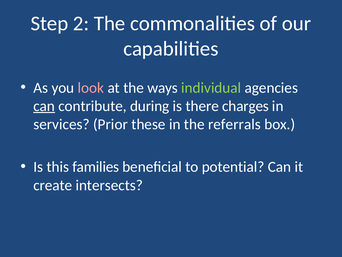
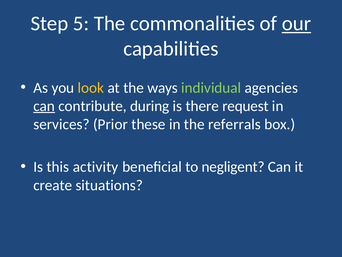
2: 2 -> 5 (81, 24)
our underline: none -> present (296, 24)
look colour: pink -> yellow (91, 88)
charges: charges -> request (246, 106)
families: families -> activity (96, 167)
potential: potential -> negligent (233, 167)
intersects: intersects -> situations (109, 185)
